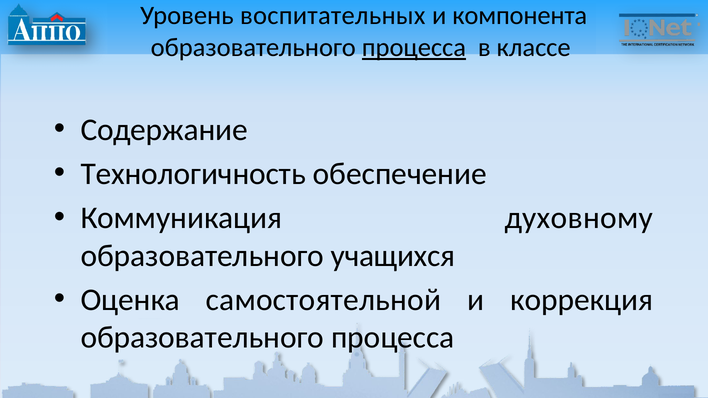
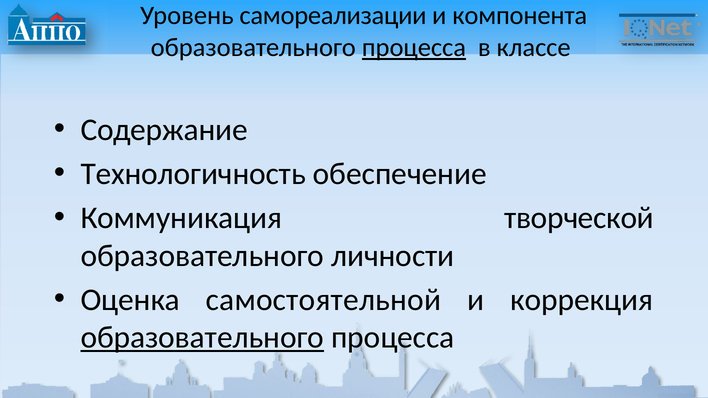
воспитательных: воспитательных -> самореализации (333, 16)
духовному: духовному -> творческой (579, 218)
учащихся: учащихся -> личности (393, 256)
образовательного underline: none -> present (202, 338)
